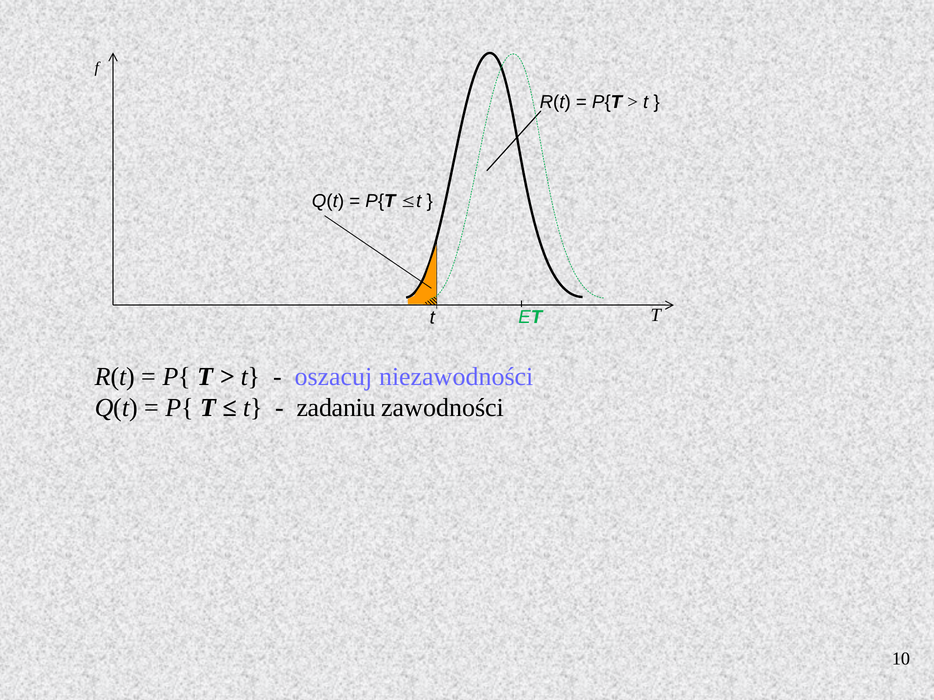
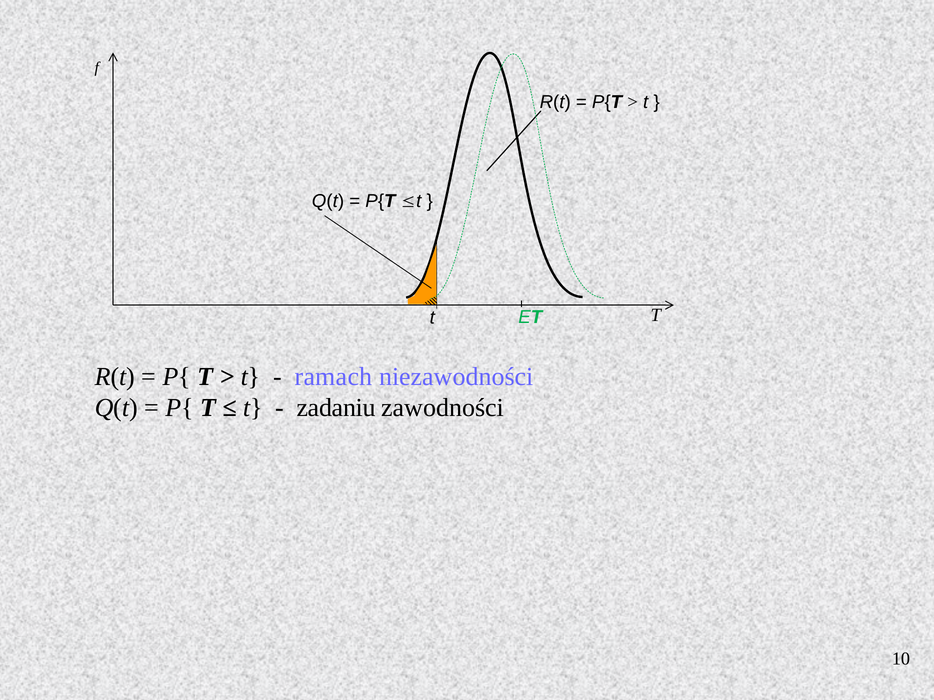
oszacuj: oszacuj -> ramach (334, 377)
